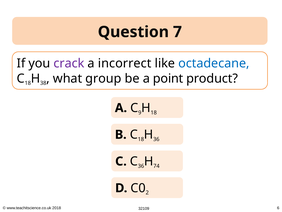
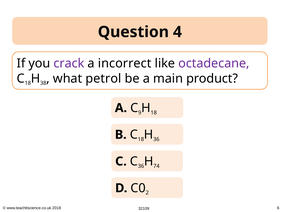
7: 7 -> 4 (177, 32)
octadecane colour: blue -> purple (214, 63)
group: group -> petrol (103, 78)
point: point -> main (168, 78)
